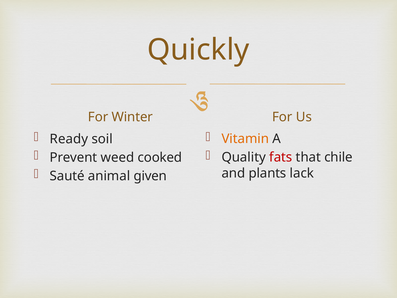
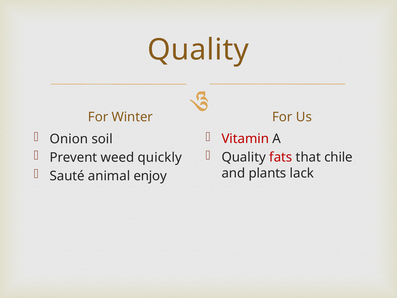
Quickly: Quickly -> Quality (198, 50)
Vitamin colour: orange -> red (245, 139)
Ready: Ready -> Onion (69, 139)
cooked: cooked -> quickly (160, 157)
given: given -> enjoy (150, 176)
